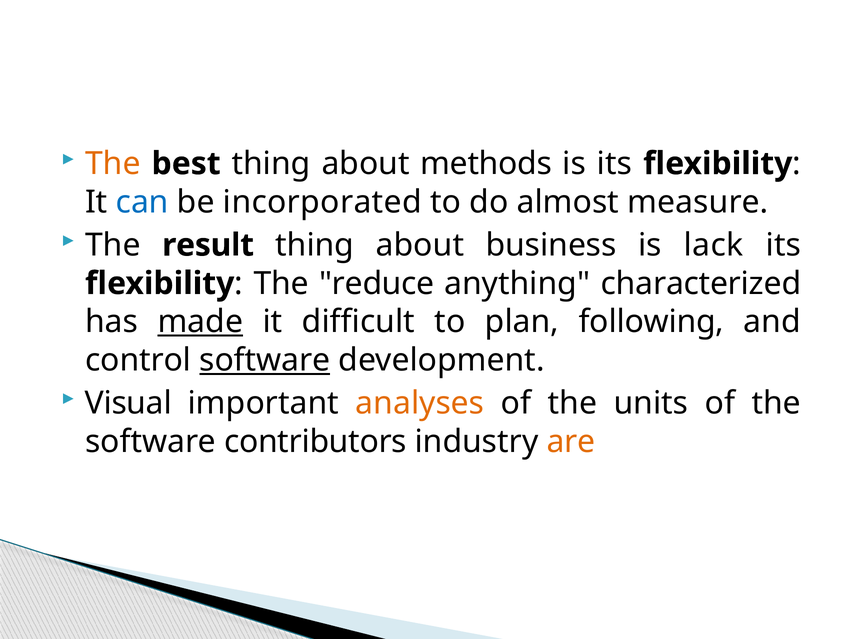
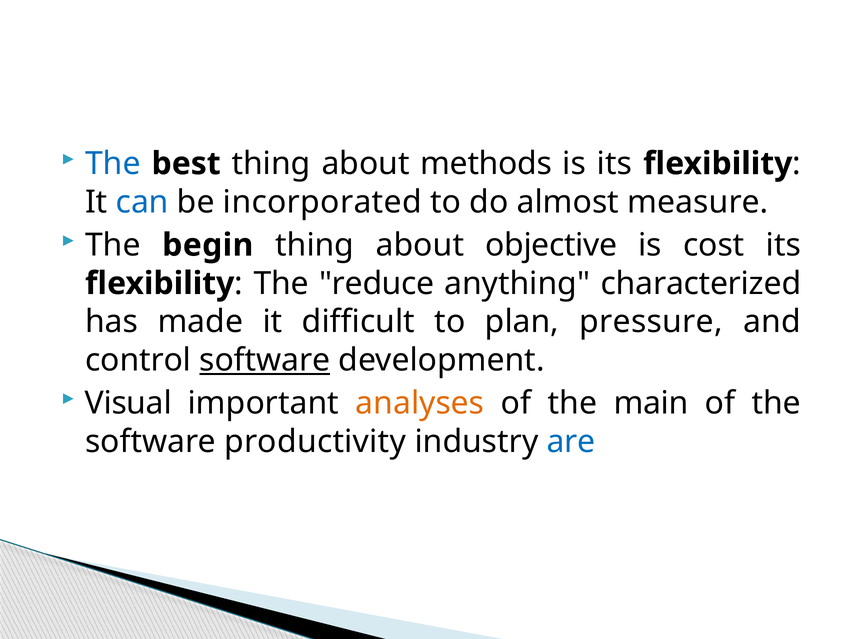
The colour: orange -> blue (113, 164)
result: result -> begin (208, 245)
business: business -> objective (551, 245)
lack: lack -> cost (714, 245)
made underline: present -> none (200, 322)
following: following -> pressure (651, 322)
units: units -> main (651, 403)
contributors: contributors -> productivity (315, 442)
are colour: orange -> blue (571, 442)
